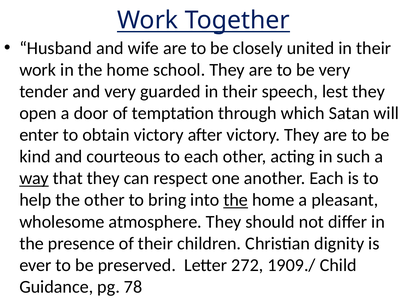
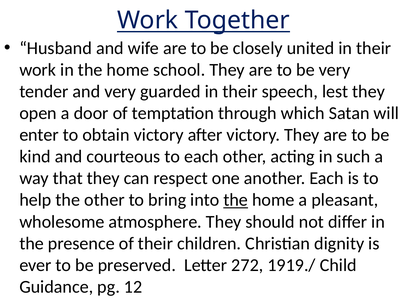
way underline: present -> none (34, 178)
1909./: 1909./ -> 1919./ (292, 265)
78: 78 -> 12 (133, 287)
